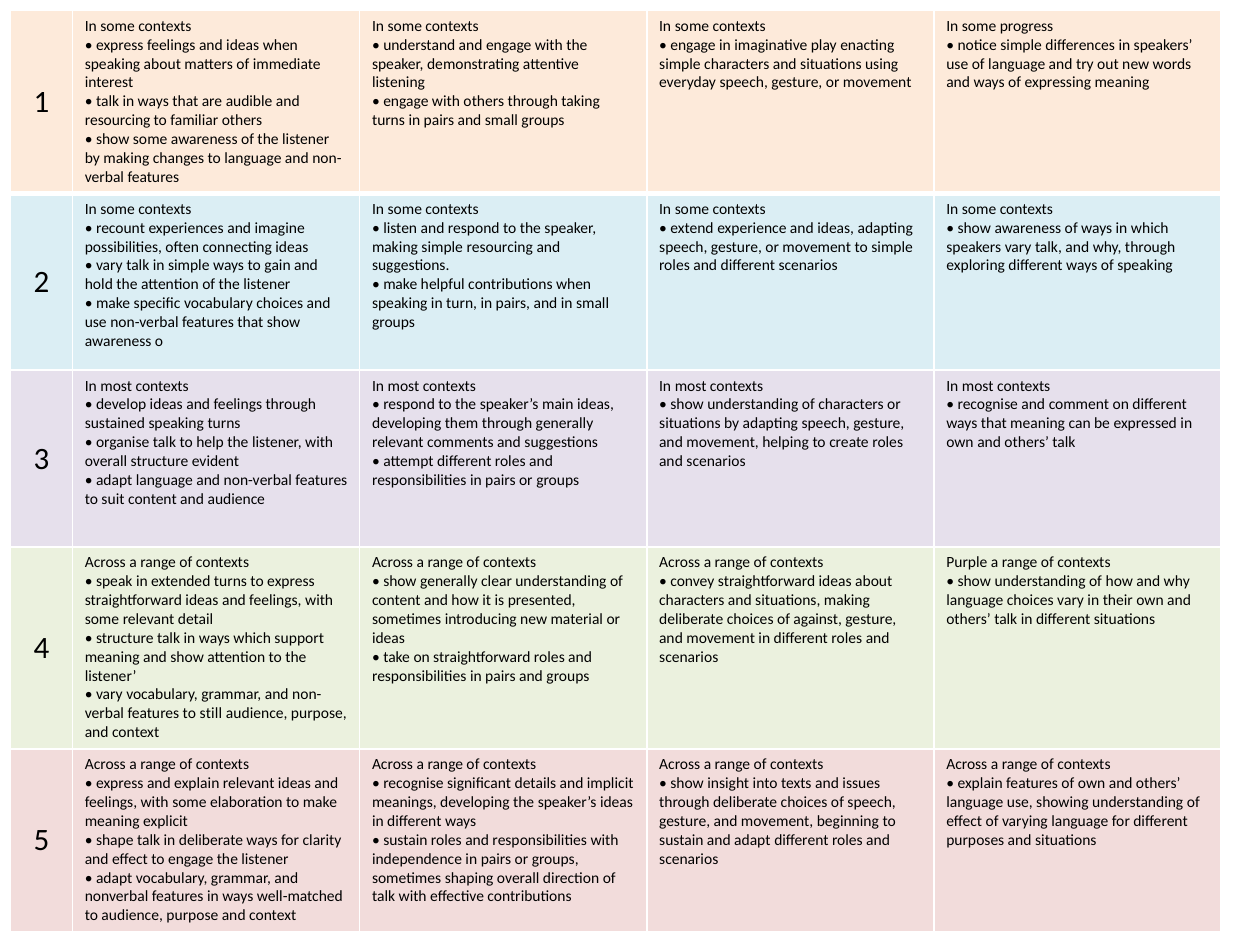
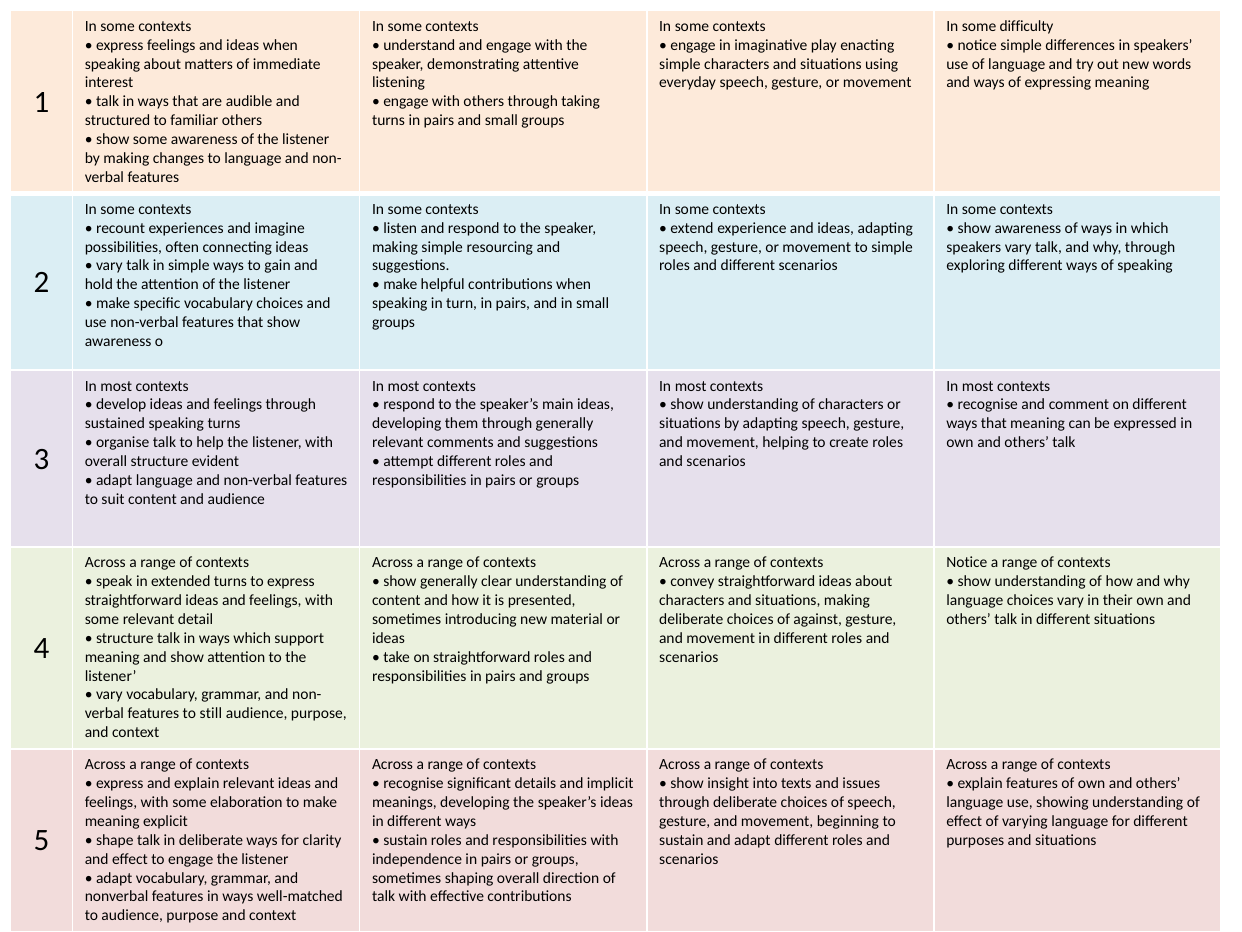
progress: progress -> difficulty (1026, 26)
resourcing: resourcing -> structured (118, 121)
Purple: Purple -> Notice (967, 562)
